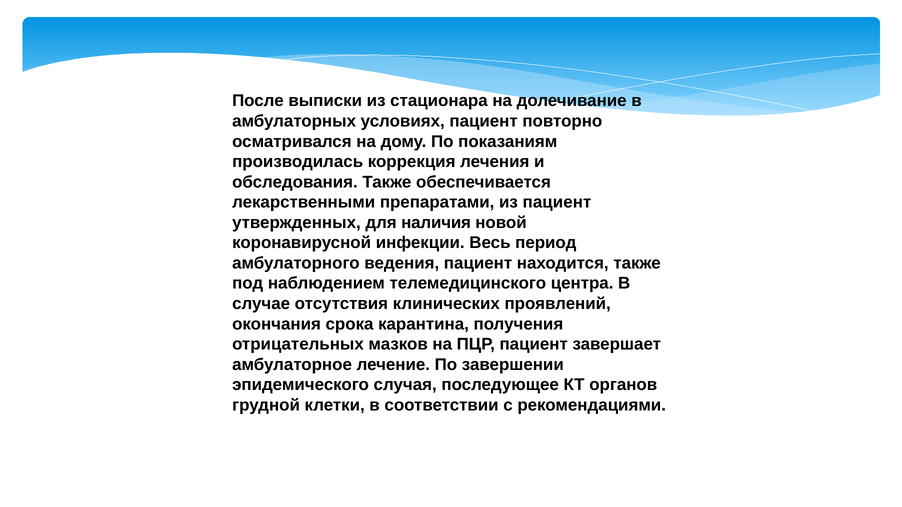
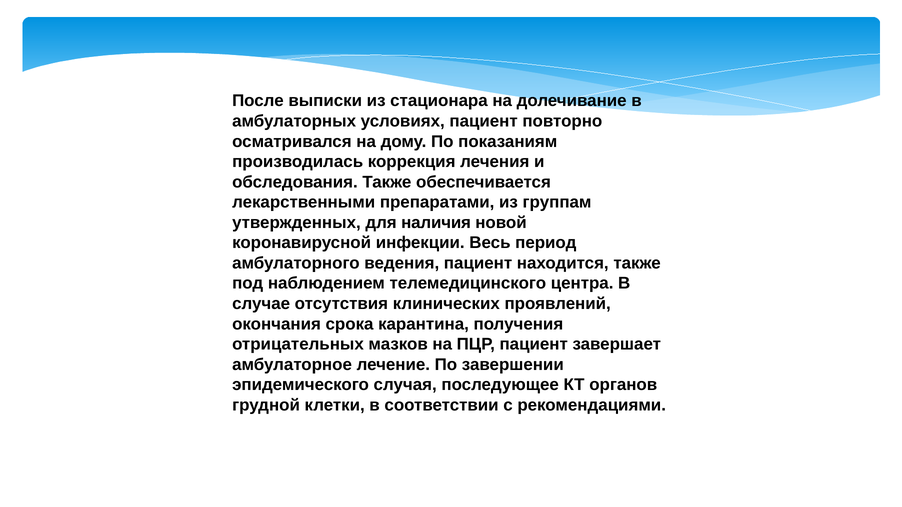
из пациент: пациент -> группам (557, 202)
